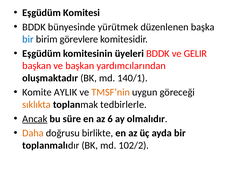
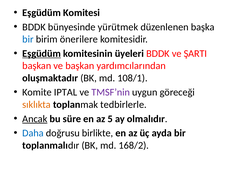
görevlere: görevlere -> önerilere (79, 39)
Eşgüdüm underline: none -> present (42, 53)
GELIR: GELIR -> ŞARTI (195, 53)
140/1: 140/1 -> 108/1 (133, 78)
AYLIK: AYLIK -> IPTAL (66, 92)
TMSF’nin colour: orange -> purple (111, 92)
6: 6 -> 5 (110, 119)
Daha colour: orange -> blue (33, 133)
102/2: 102/2 -> 168/2 (134, 145)
